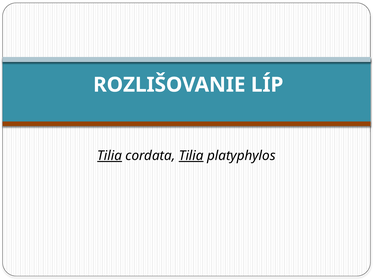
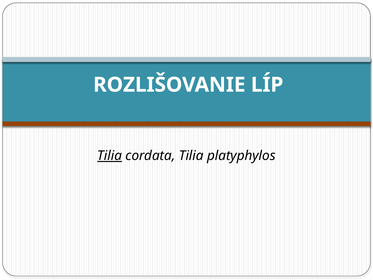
Tilia underline: present -> none (191, 156)
